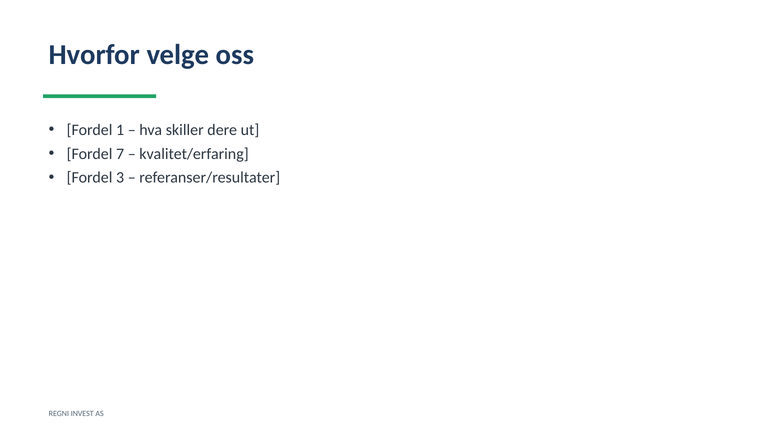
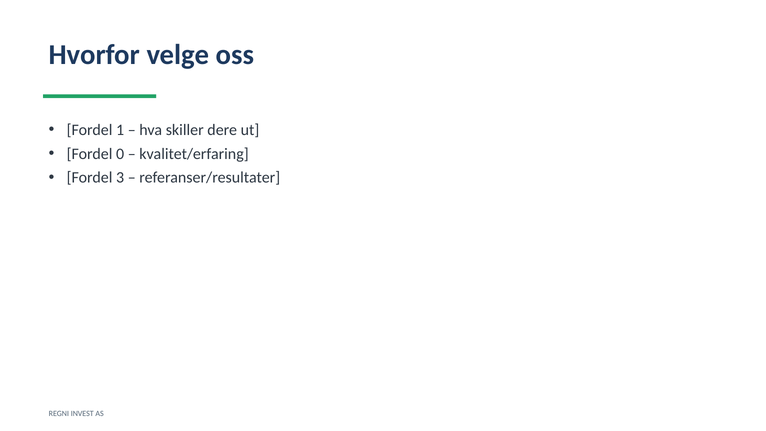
7: 7 -> 0 (120, 154)
